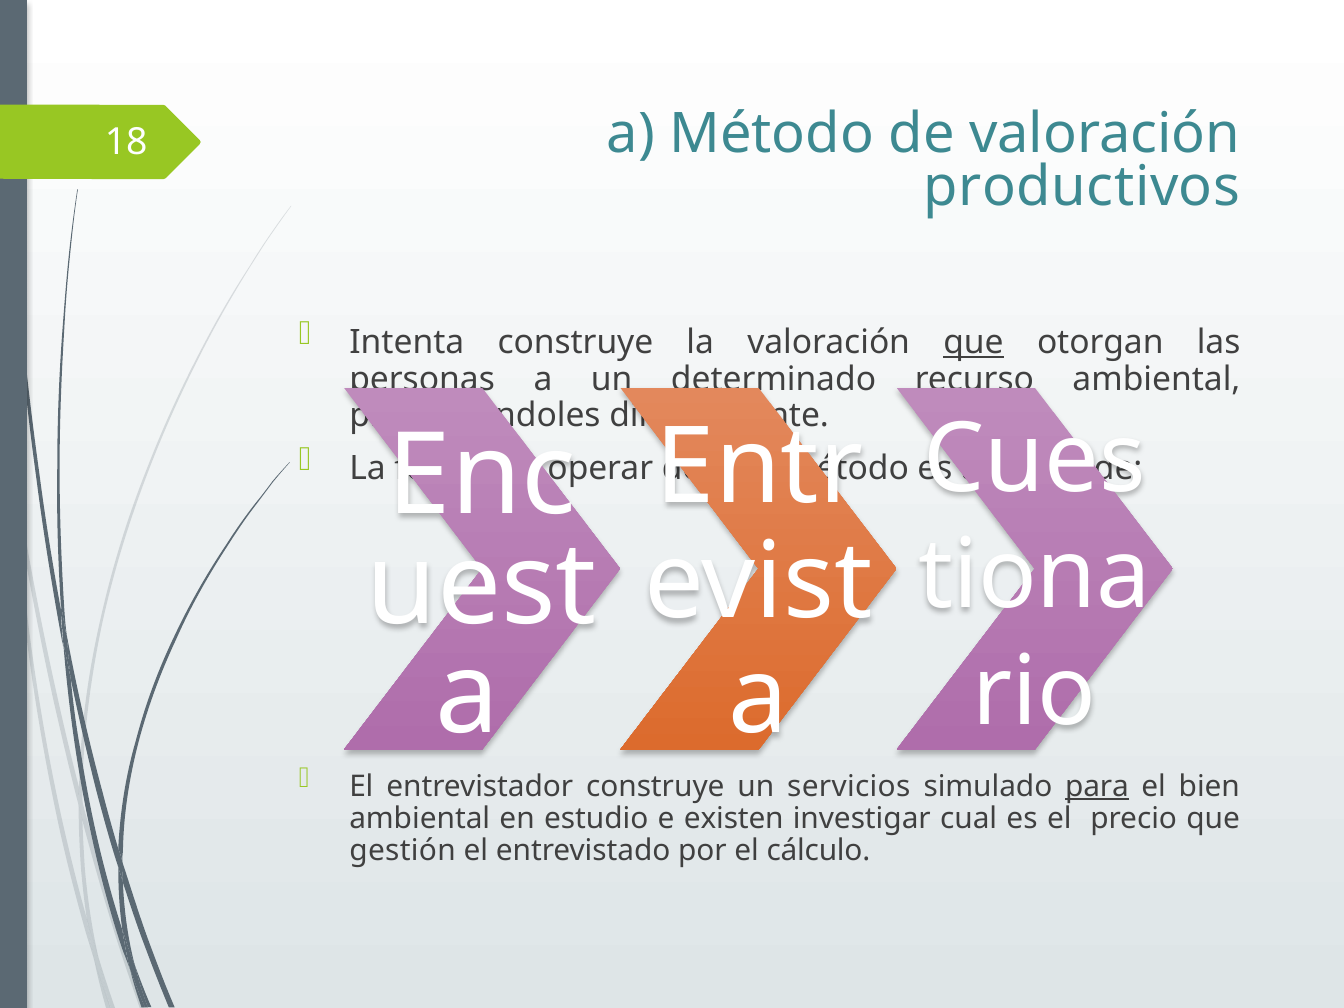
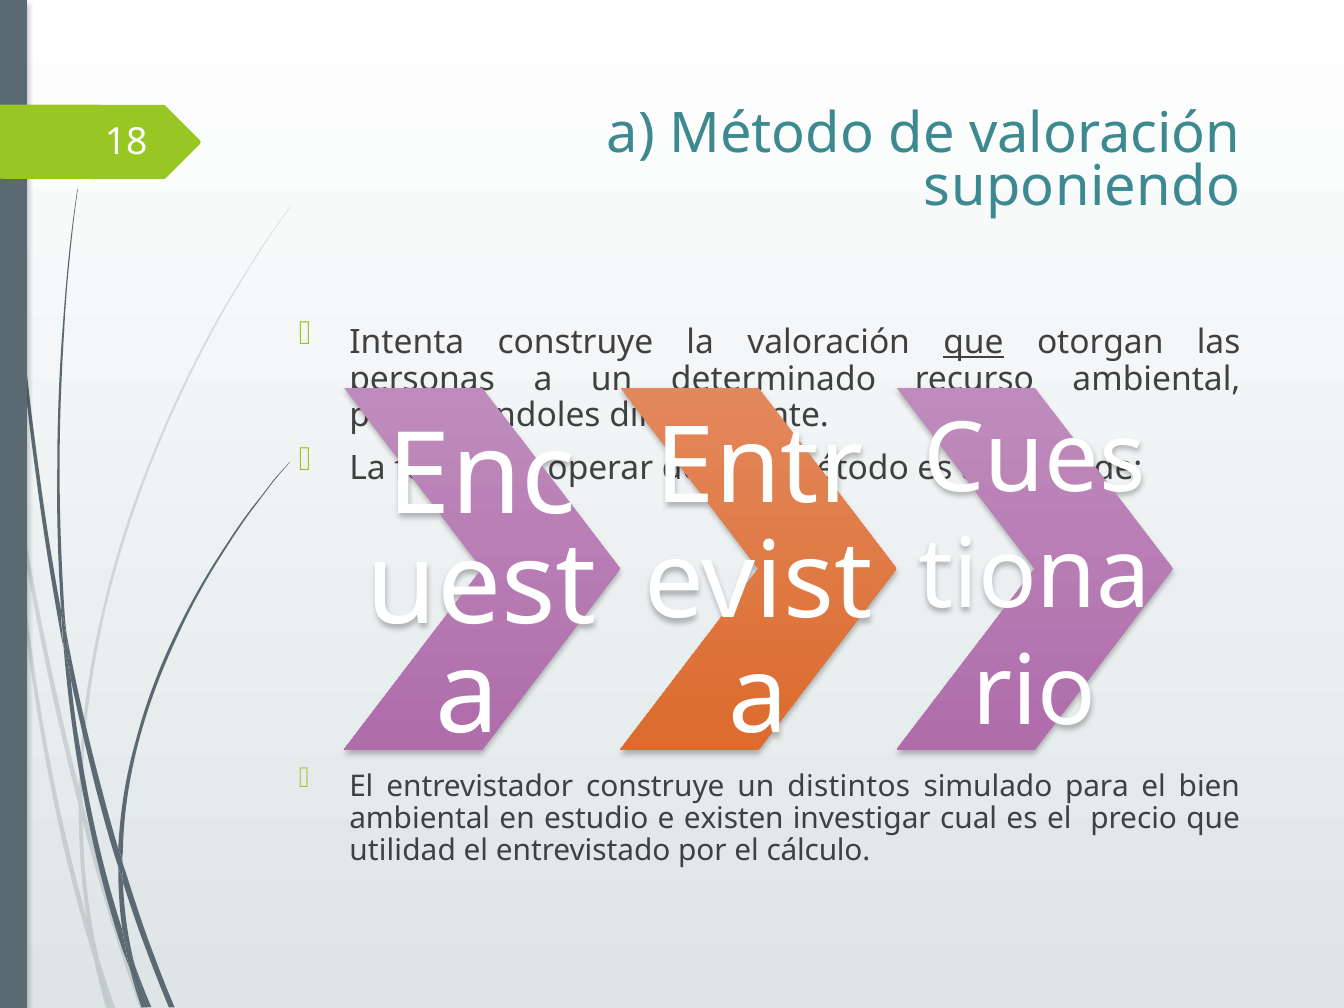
productivos: productivos -> suponiendo (1082, 188)
servicios: servicios -> distintos (849, 787)
para underline: present -> none (1097, 787)
gestión: gestión -> utilidad (403, 851)
